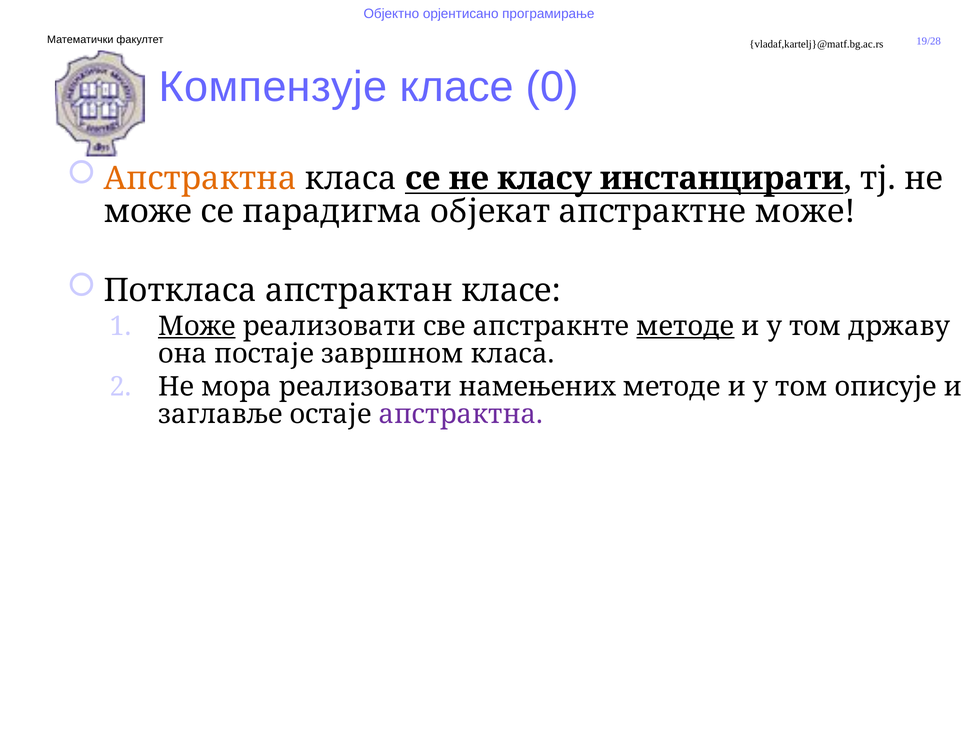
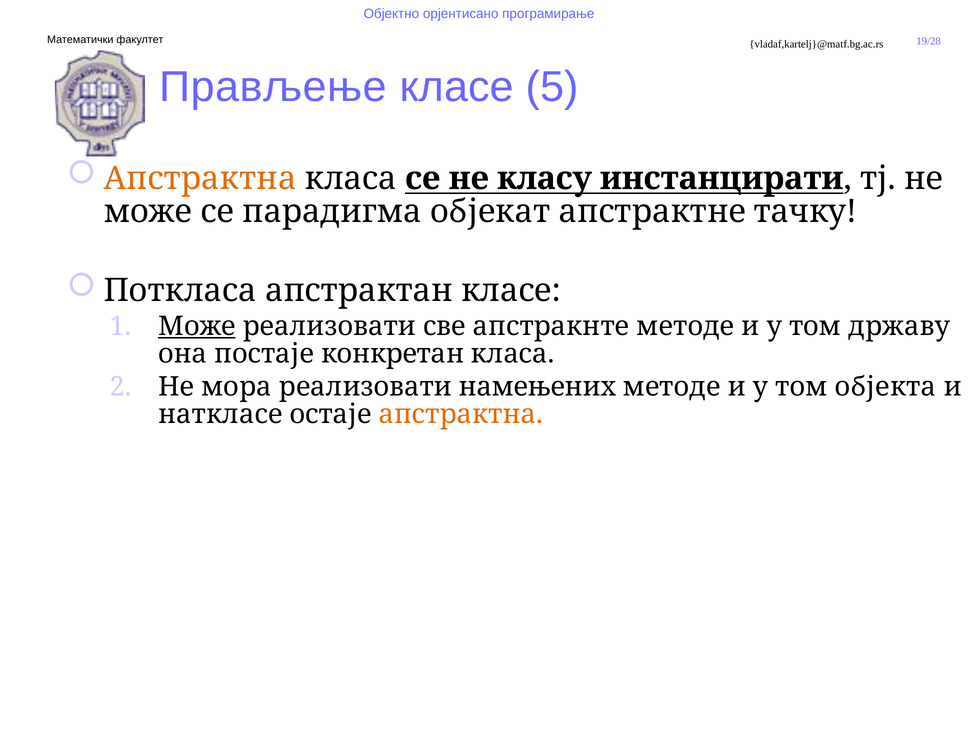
Компензује: Компензује -> Прављење (273, 87)
0: 0 -> 5 (552, 87)
апстрактне може: може -> тачку (805, 211)
методе underline: present -> none (685, 326)
завршном: завршном -> конкретан (393, 354)
описује: описује -> објекта (885, 387)
заглавље: заглавље -> наткласе (220, 414)
апстрактна colour: purple -> orange (461, 414)
